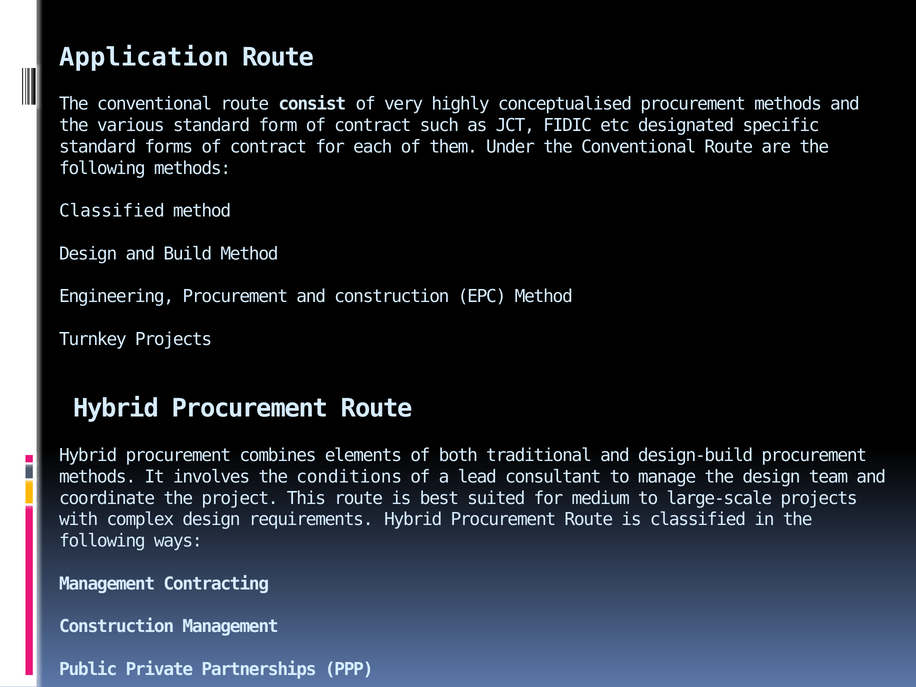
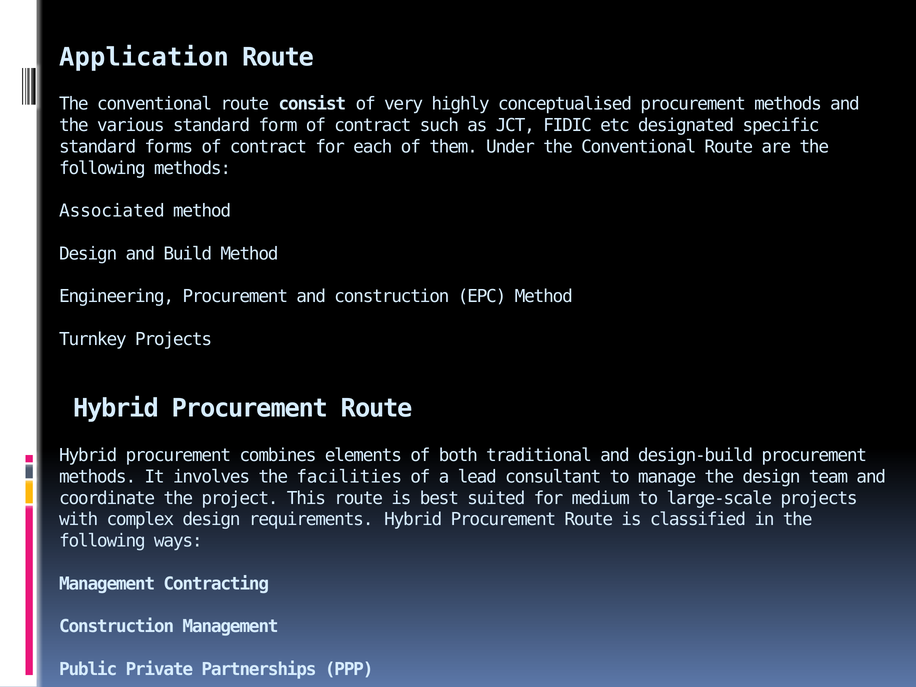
Classified: Classified -> Associated (112, 211)
conditions: conditions -> facilities (349, 477)
